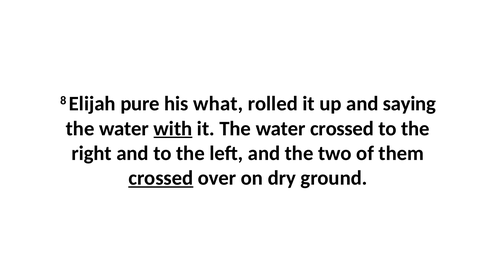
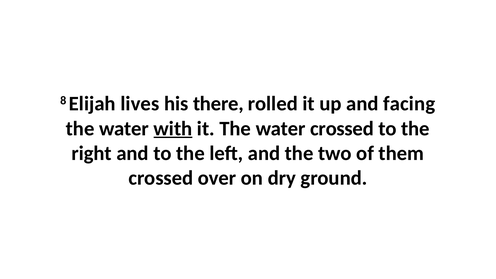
pure: pure -> lives (140, 104)
what: what -> there (218, 104)
saying: saying -> facing (409, 104)
crossed underline: present -> none (161, 178)
